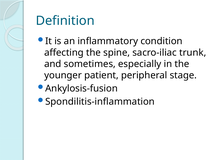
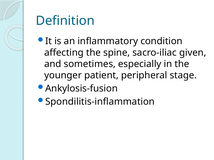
trunk: trunk -> given (193, 53)
